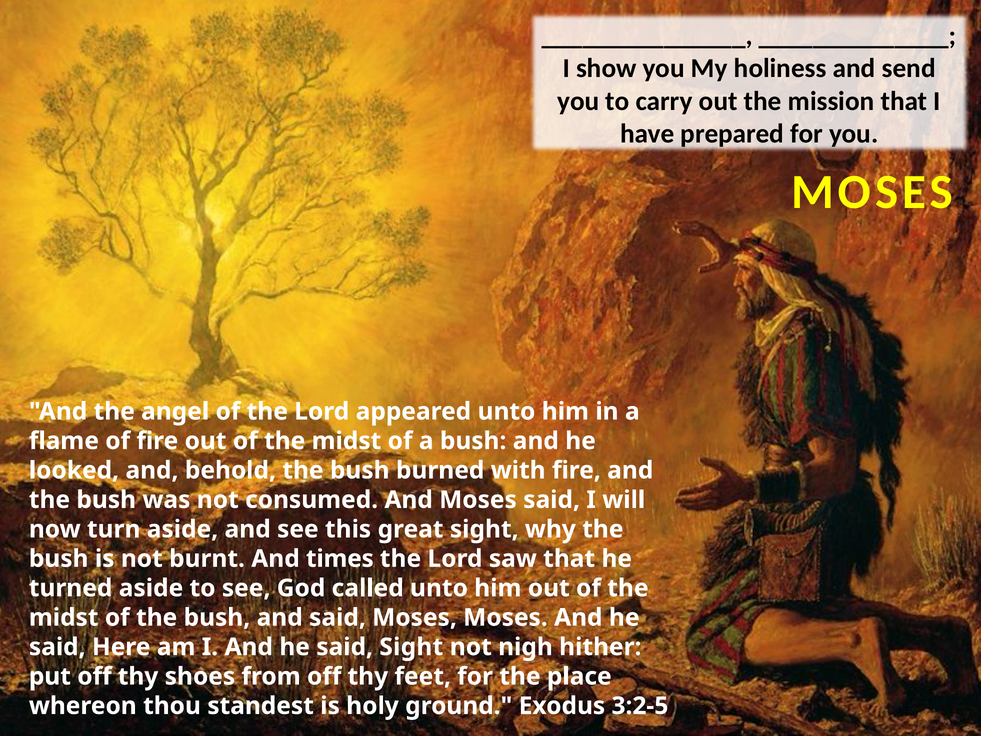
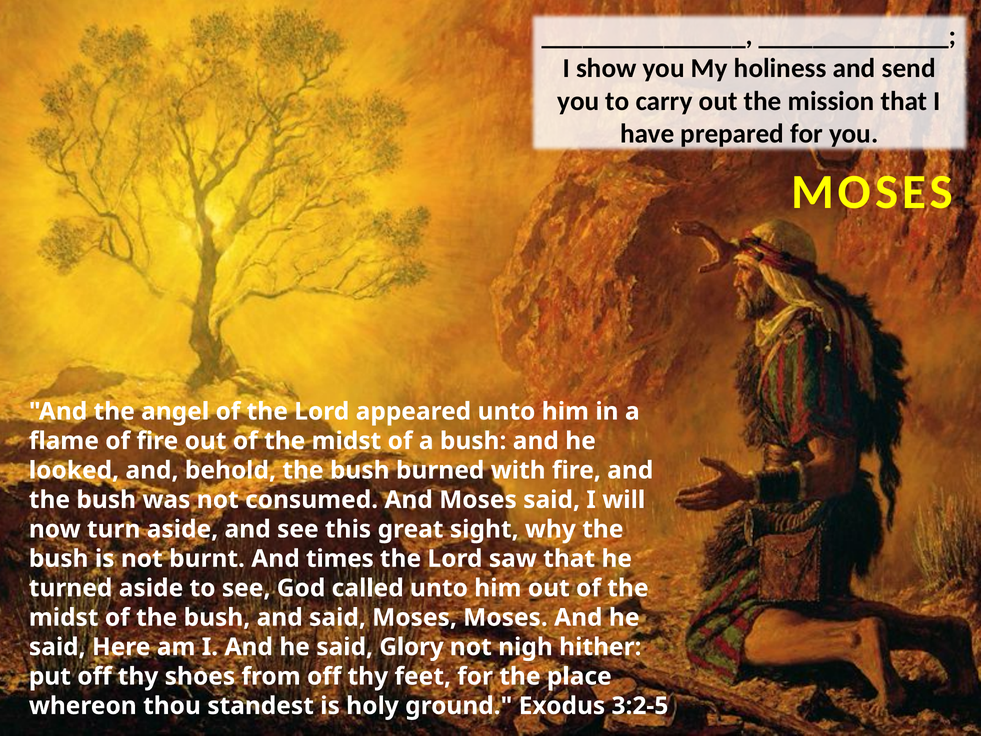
said Sight: Sight -> Glory (412, 647)
